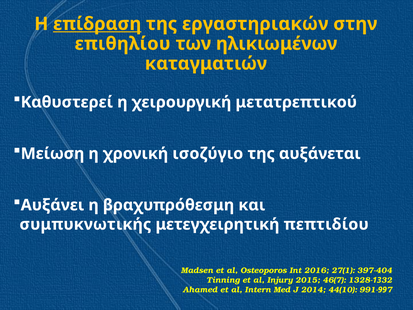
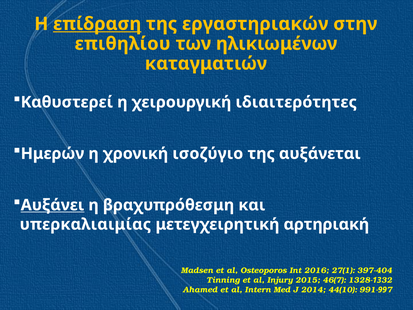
μετατρεπτικού: μετατρεπτικού -> ιδιαιτερότητες (296, 102)
Μείωση: Μείωση -> Ημερών (52, 153)
Αυξάνει underline: none -> present (52, 205)
συμπυκνωτικής: συμπυκνωτικής -> υπερκαλιαιμίας (85, 224)
πεπτιδίου: πεπτιδίου -> αρτηριακή (326, 224)
